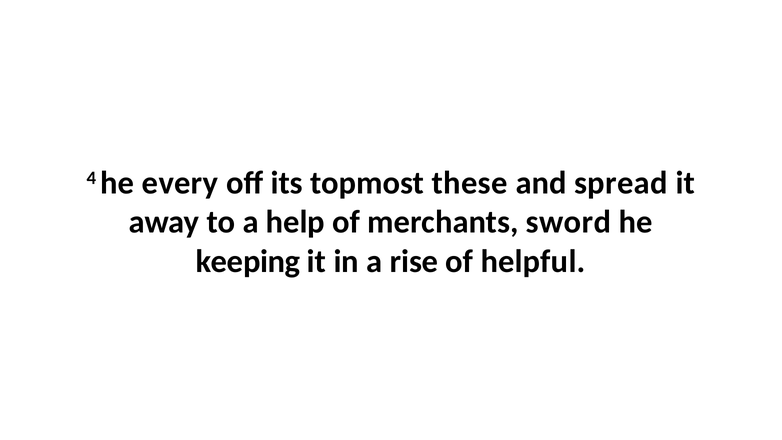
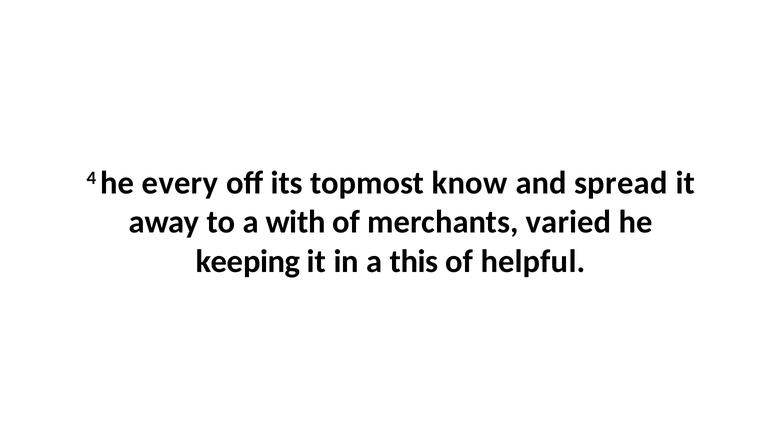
these: these -> know (470, 183)
help: help -> with (296, 222)
sword: sword -> varied (569, 222)
rise: rise -> this (414, 261)
